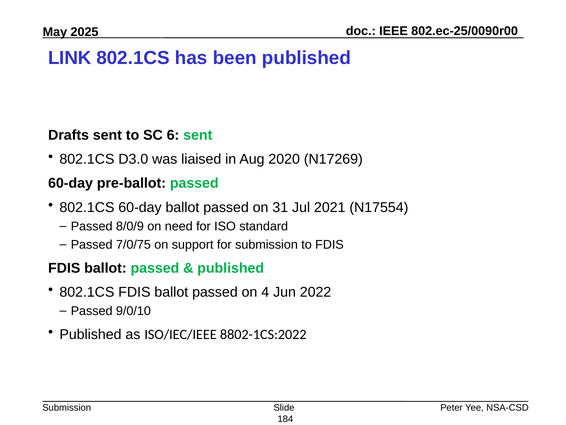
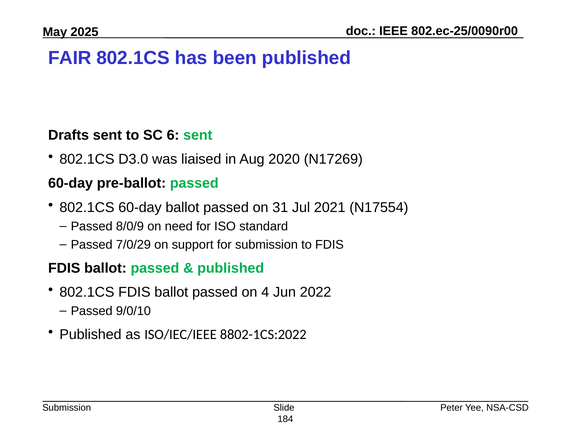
LINK: LINK -> FAIR (70, 58)
7/0/75: 7/0/75 -> 7/0/29 (133, 244)
